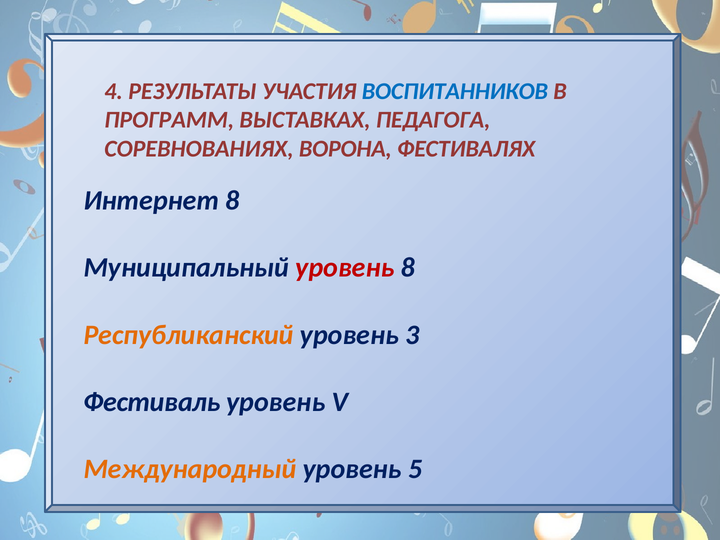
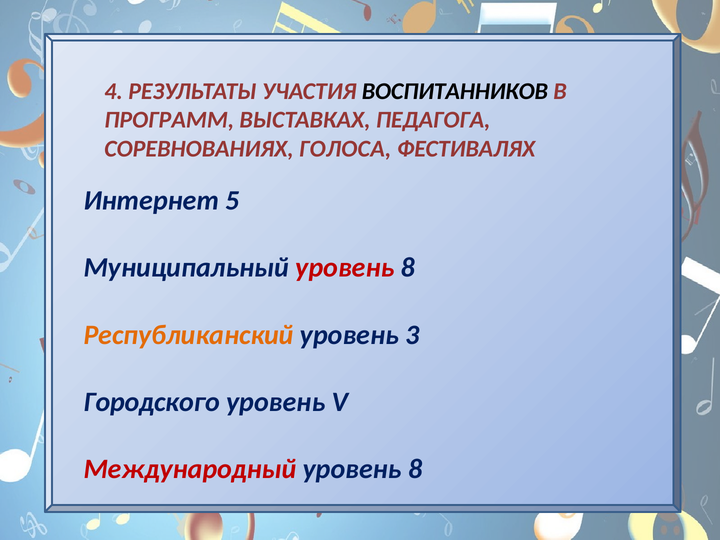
ВОСПИТАННИКОВ colour: blue -> black (455, 91)
ВОРОНА: ВОРОНА -> ГОЛОСА (345, 149)
Интернет 8: 8 -> 5 (232, 200)
Фестиваль: Фестиваль -> Городского (152, 402)
Международный colour: orange -> red (190, 469)
5: 5 -> 8 (415, 469)
